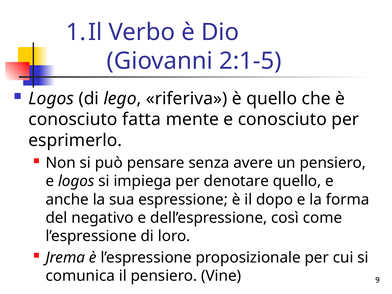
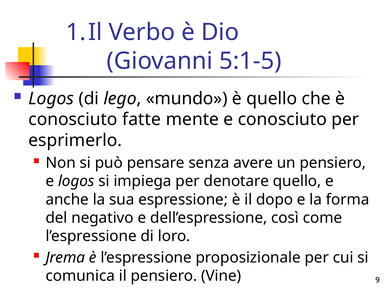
2:1-5: 2:1-5 -> 5:1-5 (250, 61)
riferiva: riferiva -> mundo (187, 99)
fatta: fatta -> fatte (142, 119)
